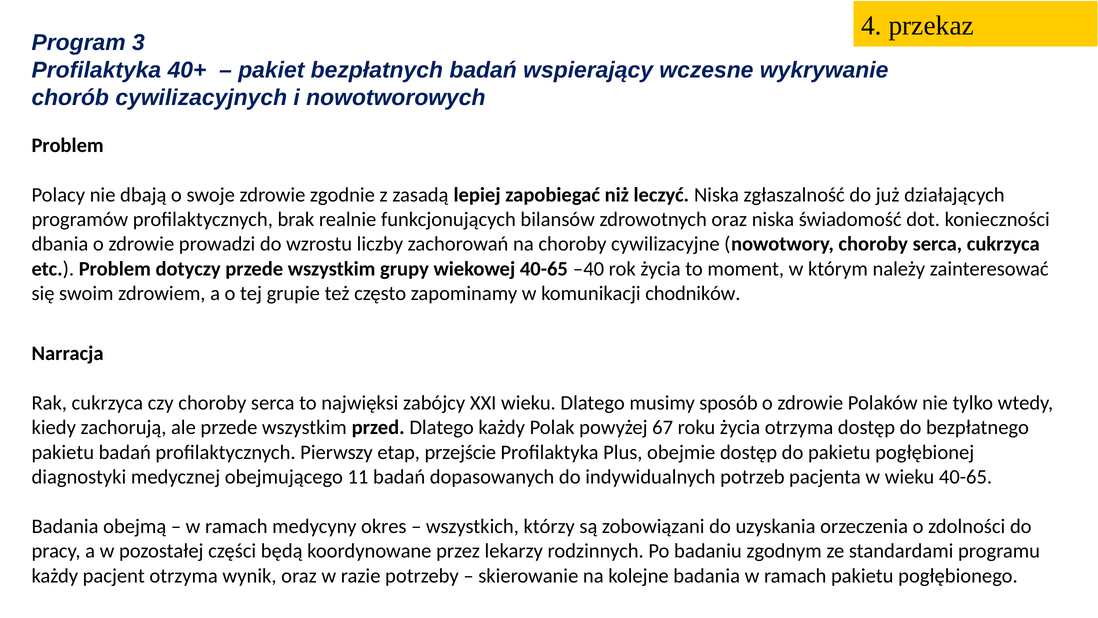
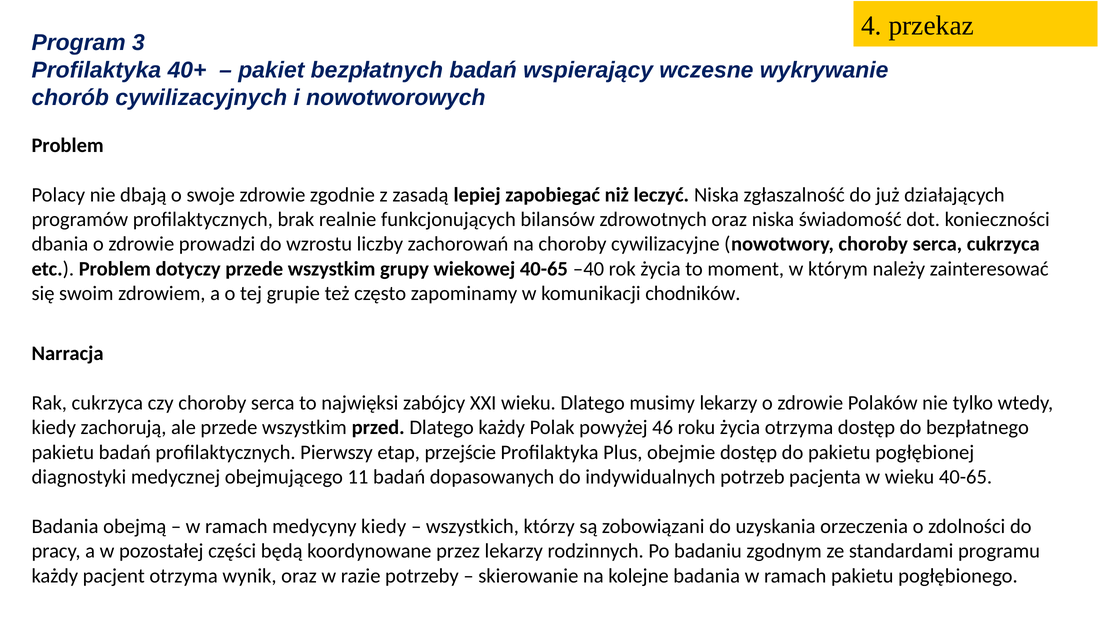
musimy sposób: sposób -> lekarzy (728, 403)
67: 67 -> 46 (663, 427)
medycyny okres: okres -> kiedy (384, 526)
